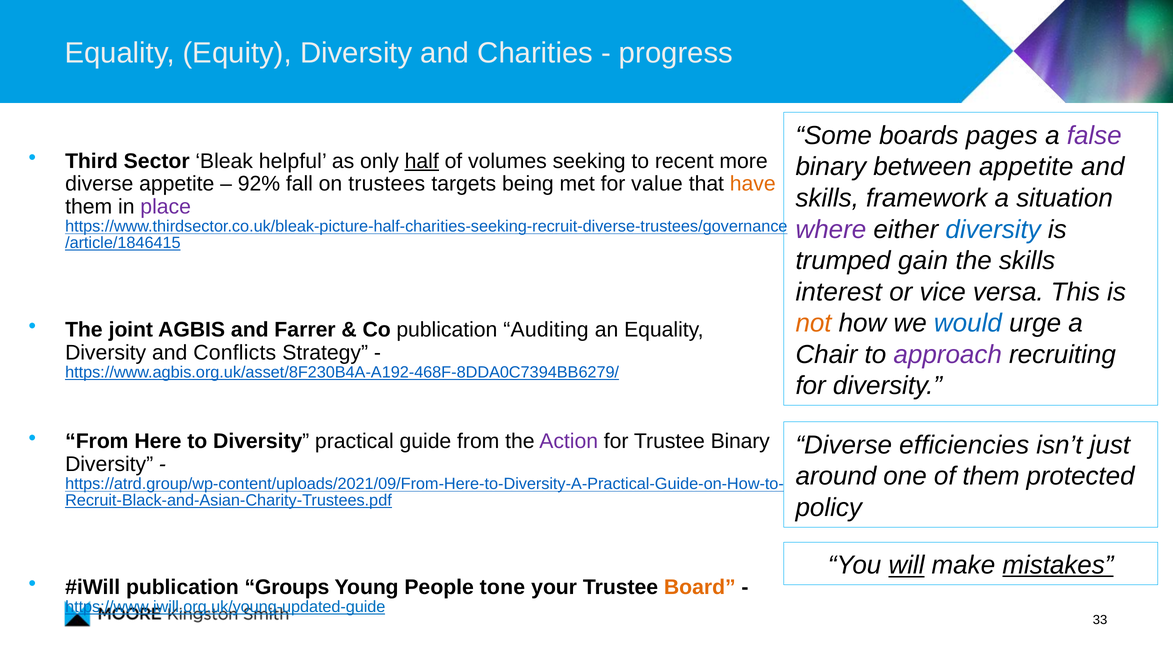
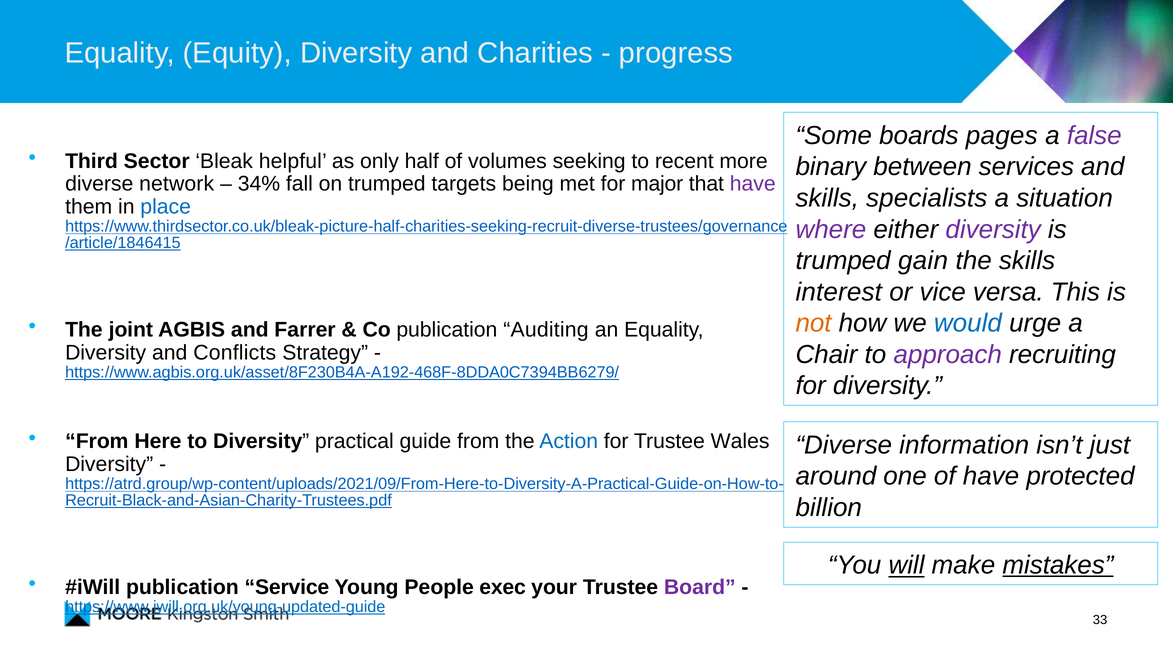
half underline: present -> none (422, 161)
between appetite: appetite -> services (1026, 167)
diverse appetite: appetite -> network (177, 184)
92%: 92% -> 34% (259, 184)
on trustees: trustees -> trumped (387, 184)
value: value -> major (657, 184)
have colour: orange -> purple (753, 184)
framework: framework -> specialists (927, 198)
place colour: purple -> blue (166, 207)
diversity colour: blue -> purple (993, 229)
Action colour: purple -> blue (569, 442)
Trustee Binary: Binary -> Wales (740, 442)
efficiencies: efficiencies -> information (964, 445)
of them: them -> have (991, 476)
policy: policy -> billion (829, 508)
Groups: Groups -> Service (287, 587)
tone: tone -> exec (503, 587)
Board colour: orange -> purple (700, 587)
